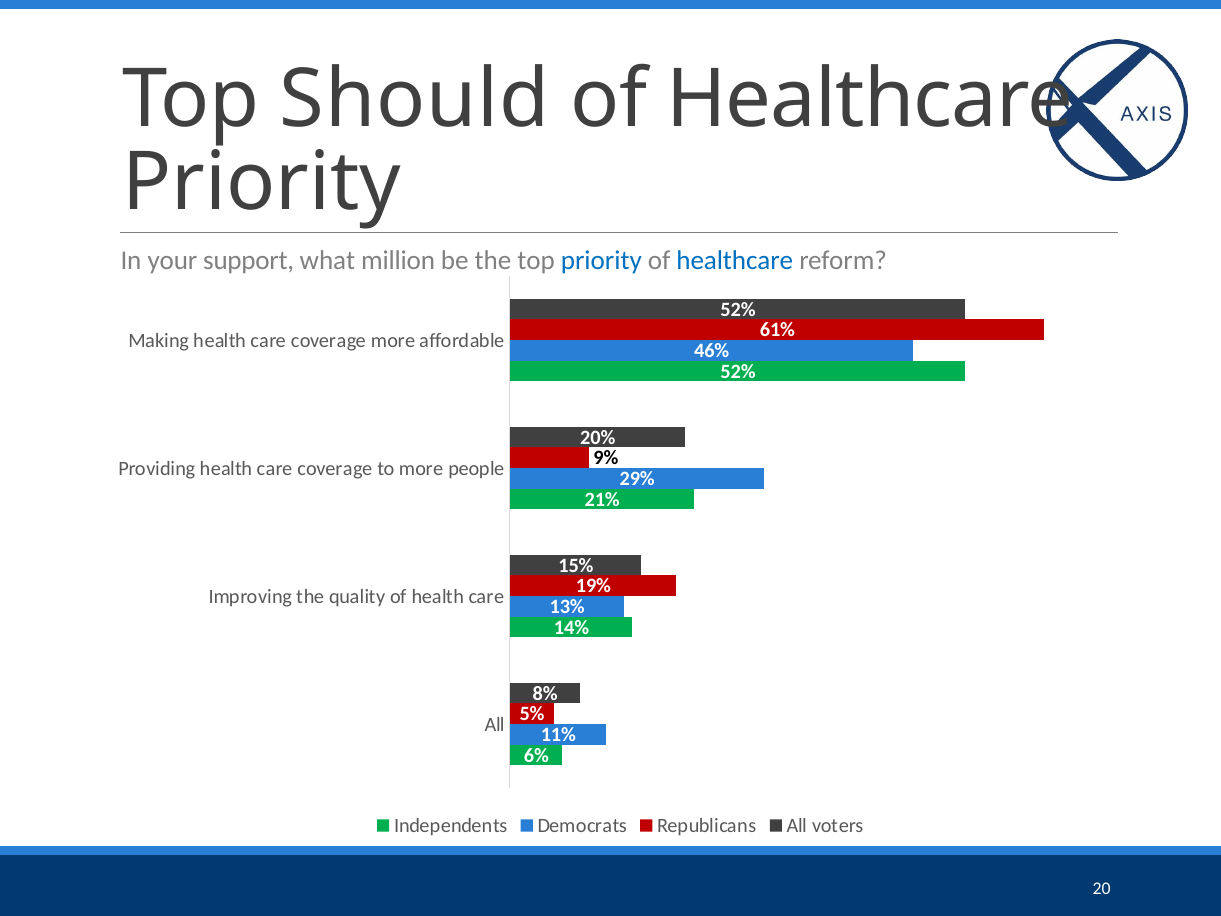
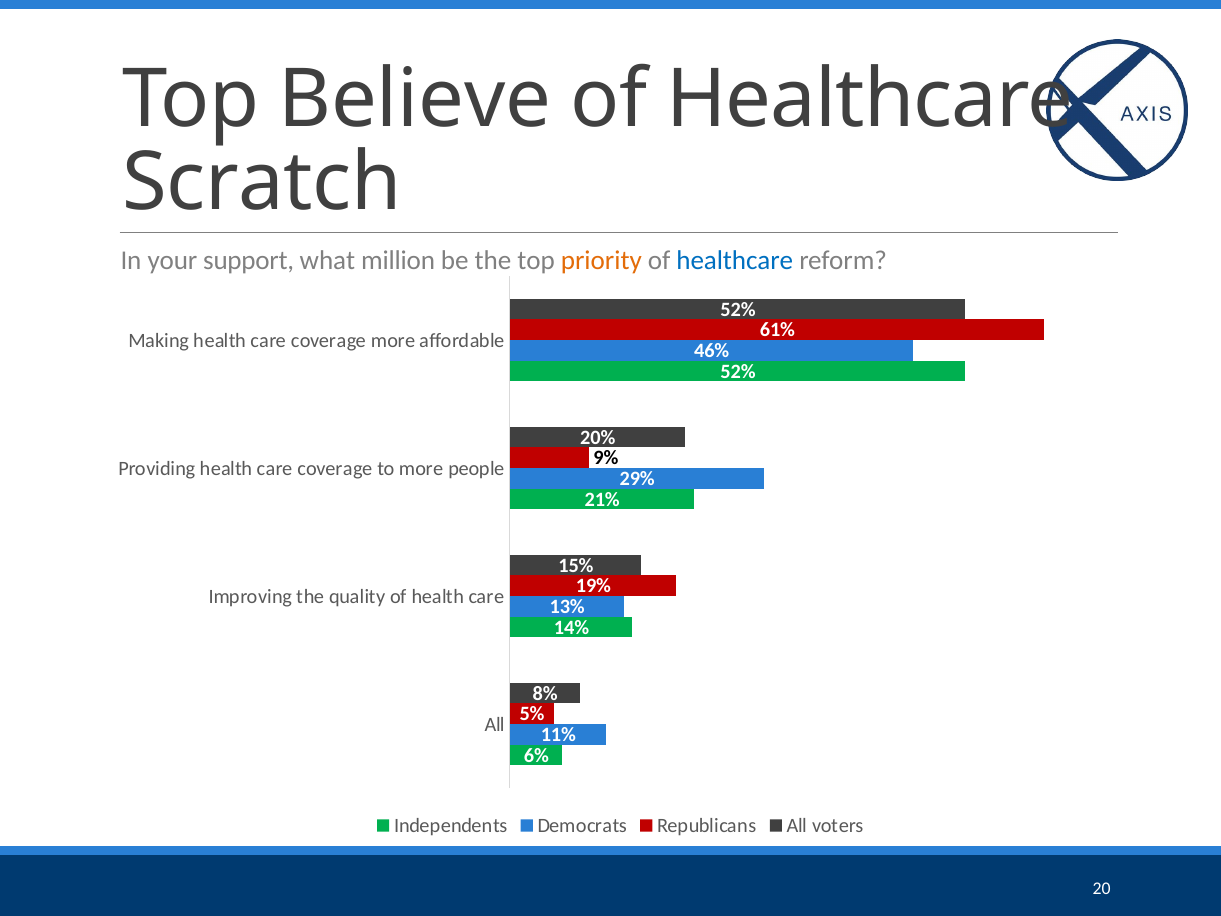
Should: Should -> Believe (415, 99)
Priority: Priority -> Scratch (262, 182)
priority colour: blue -> orange (601, 260)
